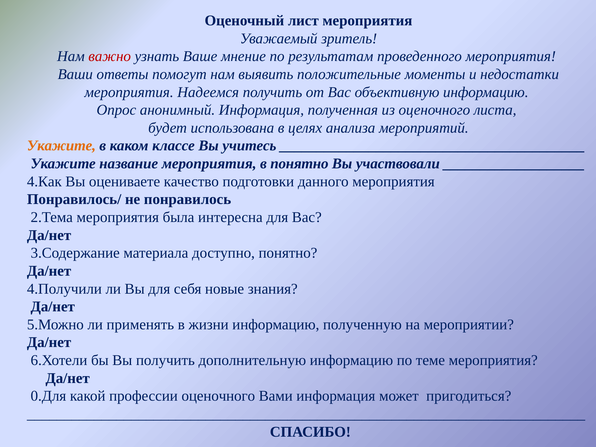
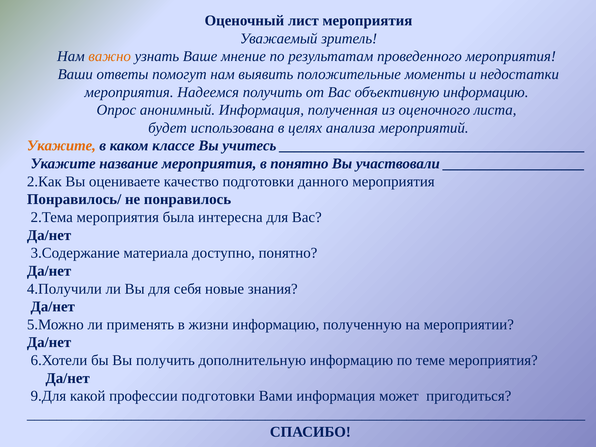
важно colour: red -> orange (110, 56)
4.Как: 4.Как -> 2.Как (44, 181)
0.Для: 0.Для -> 9.Для (48, 396)
профессии оценочного: оценочного -> подготовки (218, 396)
